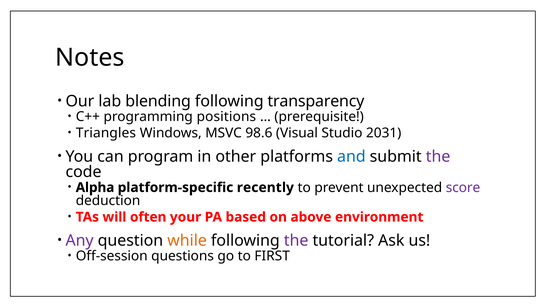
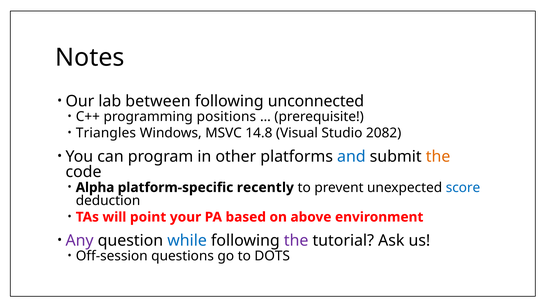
blending: blending -> between (158, 101)
transparency: transparency -> unconnected (316, 101)
98.6: 98.6 -> 14.8 (259, 133)
2031: 2031 -> 2082 (384, 133)
the colour: purple -> orange (438, 157)
score colour: purple -> blue (463, 188)
often: often -> point (148, 217)
while colour: orange -> blue (187, 241)
FIRST: FIRST -> DOTS (272, 256)
